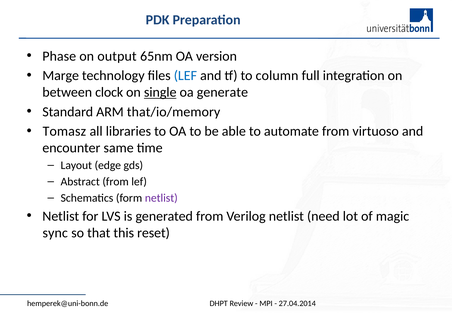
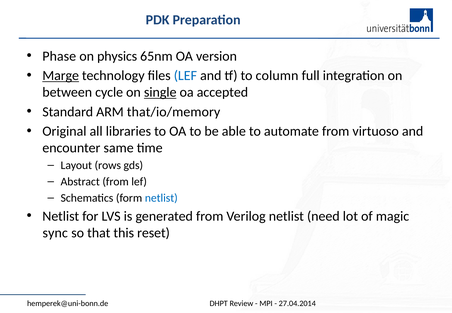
output: output -> physics (117, 56)
Marge underline: none -> present (61, 76)
clock: clock -> cycle (109, 92)
generate: generate -> accepted (222, 92)
Tomasz: Tomasz -> Original (64, 131)
edge: edge -> rows (108, 165)
netlist colour: purple -> blue (161, 198)
